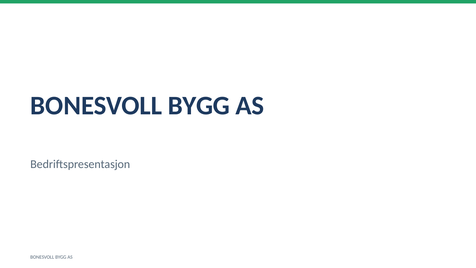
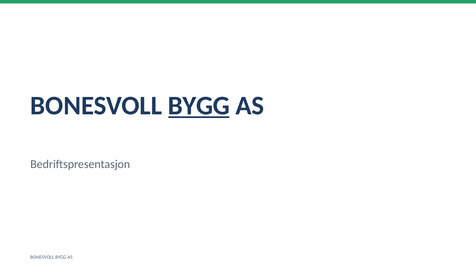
BYGG underline: none -> present (199, 106)
